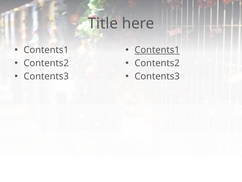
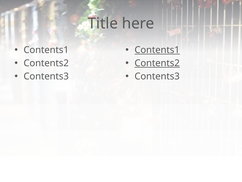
Contents2 underline: none -> present (157, 63)
